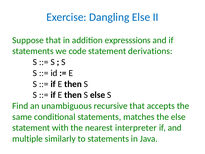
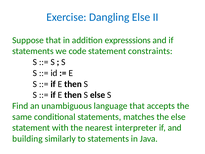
derivations: derivations -> constraints (150, 51)
recursive: recursive -> language (111, 106)
multiple: multiple -> building (27, 139)
